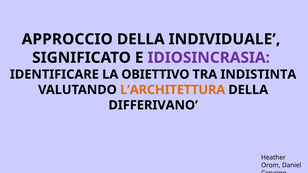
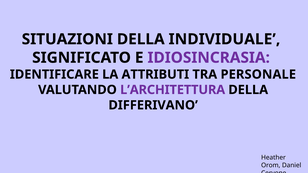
APPROCCIO: APPROCCIO -> SITUAZIONI (67, 39)
OBIETTIVO: OBIETTIVO -> ATTRIBUTI (155, 75)
INDISTINTA: INDISTINTA -> PERSONALE (258, 75)
L’ARCHITETTURA colour: orange -> purple (173, 90)
